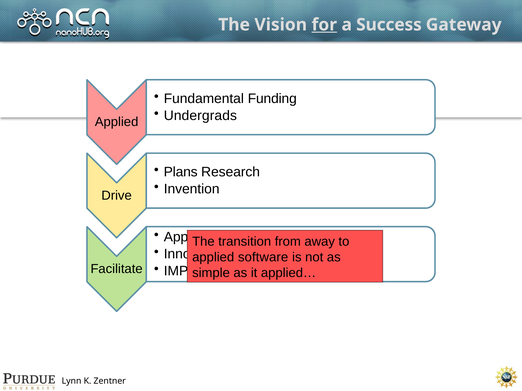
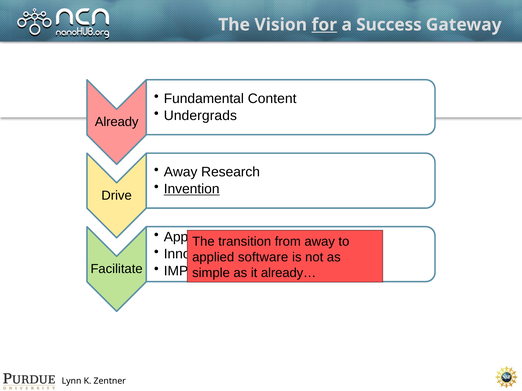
Funding: Funding -> Content (272, 99)
Applied: Applied -> Already (117, 122)
Plans: Plans -> Away (181, 172)
Invention underline: none -> present (192, 189)
applied…: applied… -> already… (289, 273)
